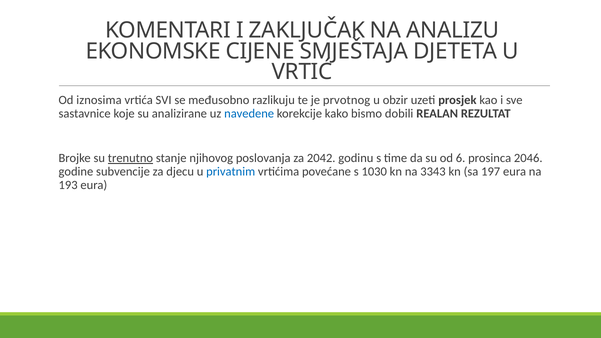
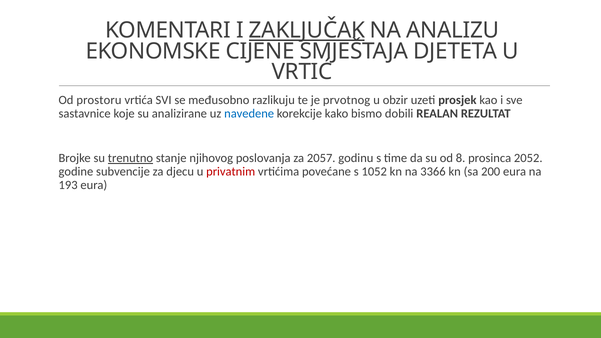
ZAKLJUČAK underline: none -> present (307, 30)
iznosima: iznosima -> prostoru (99, 100)
2042: 2042 -> 2057 (321, 158)
6: 6 -> 8 (461, 158)
2046: 2046 -> 2052 (528, 158)
privatnim colour: blue -> red (231, 172)
1030: 1030 -> 1052 (374, 172)
3343: 3343 -> 3366 (433, 172)
197: 197 -> 200 (491, 172)
